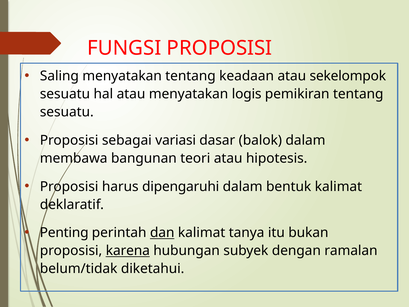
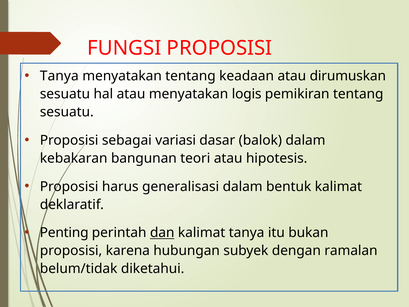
Saling: Saling -> Tanya (59, 76)
sekelompok: sekelompok -> dirumuskan (348, 76)
membawa: membawa -> kebakaran (74, 158)
dipengaruhi: dipengaruhi -> generalisasi (181, 186)
karena underline: present -> none (128, 251)
